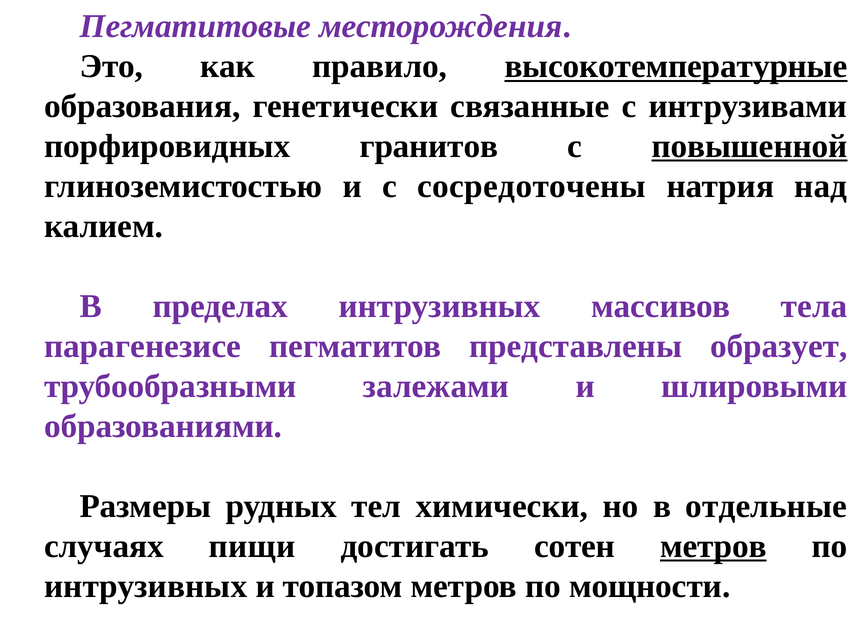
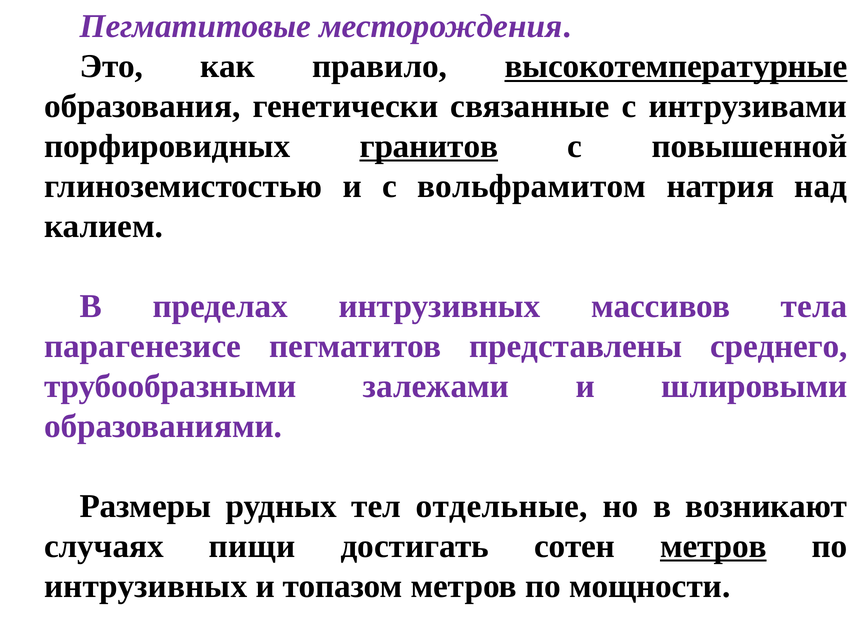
гранитов underline: none -> present (429, 146)
повышенной underline: present -> none (750, 146)
сосредоточены: сосредоточены -> вольфрамитом (532, 186)
образует: образует -> среднего (779, 346)
химически: химически -> отдельные (502, 506)
отдельные: отдельные -> возникают (766, 506)
